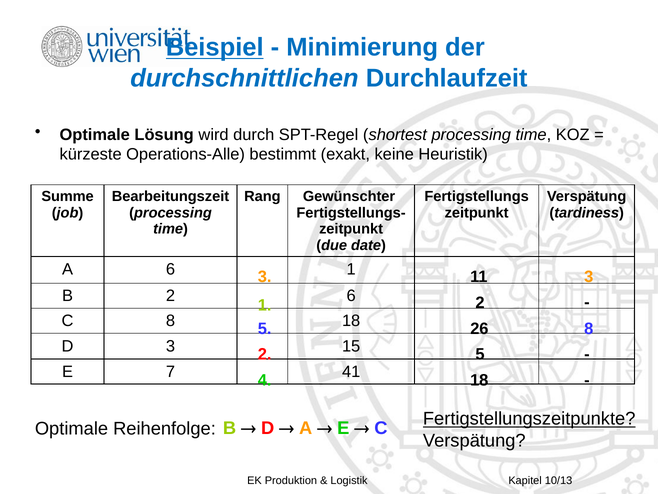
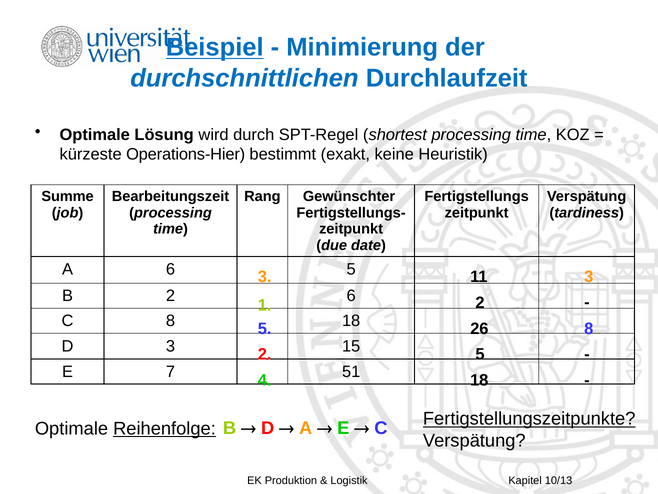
Operations-Alle: Operations-Alle -> Operations-Hier (186, 154)
6 1: 1 -> 5 (351, 269)
41: 41 -> 51 (351, 371)
Reihenfolge underline: none -> present (165, 428)
